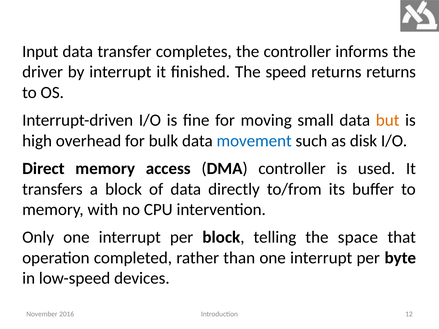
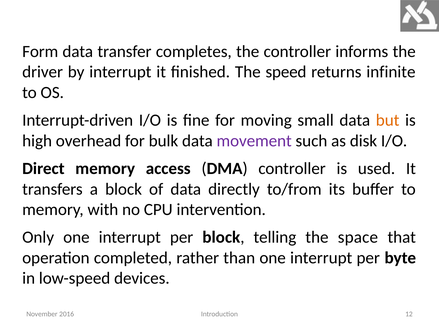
Input: Input -> Form (40, 52)
returns returns: returns -> infinite (391, 72)
movement colour: blue -> purple (254, 141)
